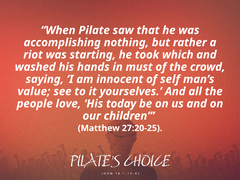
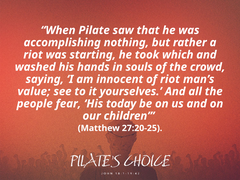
must: must -> souls (139, 67)
of self: self -> riot (170, 79)
love: love -> fear (68, 104)
